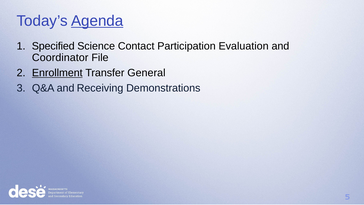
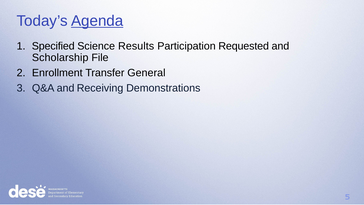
Contact: Contact -> Results (136, 46)
Evaluation: Evaluation -> Requested (244, 46)
Coordinator: Coordinator -> Scholarship (60, 58)
Enrollment underline: present -> none (57, 73)
